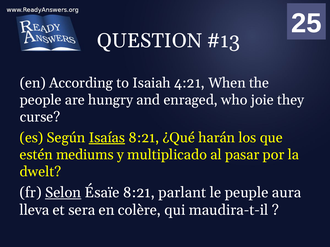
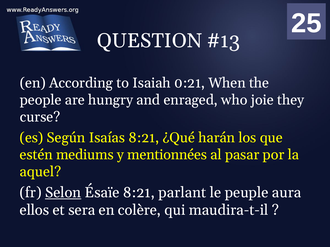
4:21: 4:21 -> 0:21 (190, 83)
Isaías underline: present -> none (107, 138)
multiplicado: multiplicado -> mentionnées (167, 155)
dwelt: dwelt -> aquel (40, 172)
lleva: lleva -> ellos (34, 211)
